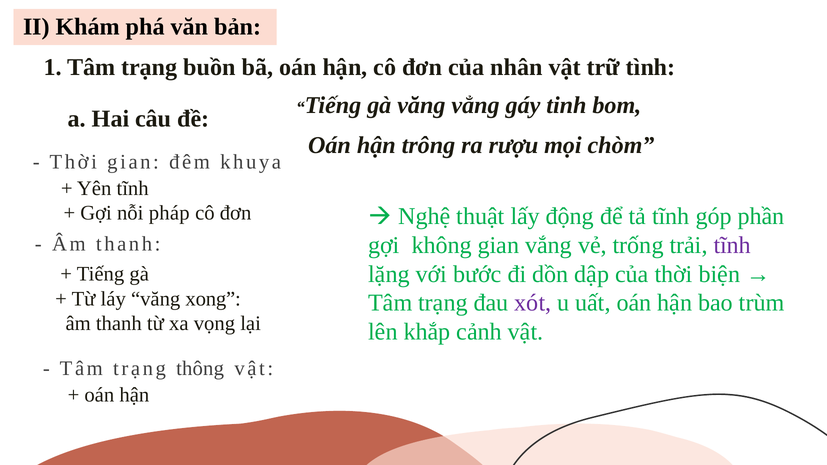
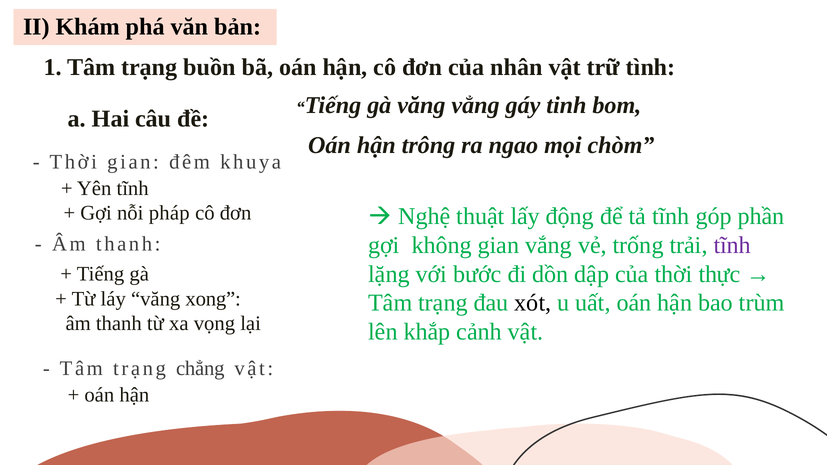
rượu: rượu -> ngao (513, 146)
biện: biện -> thực (719, 274)
xót colour: purple -> black (533, 303)
thông: thông -> chẳng (200, 369)
